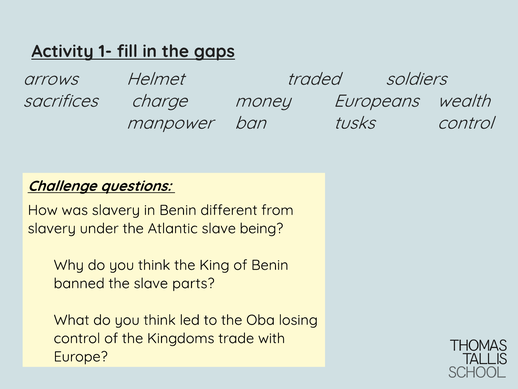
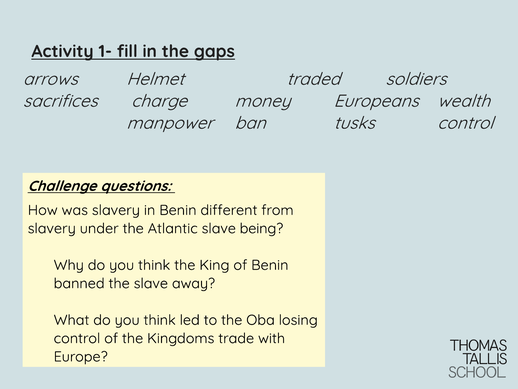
parts: parts -> away (193, 283)
